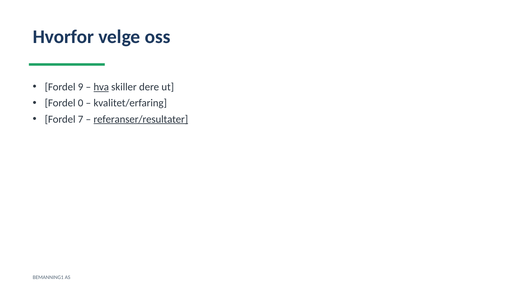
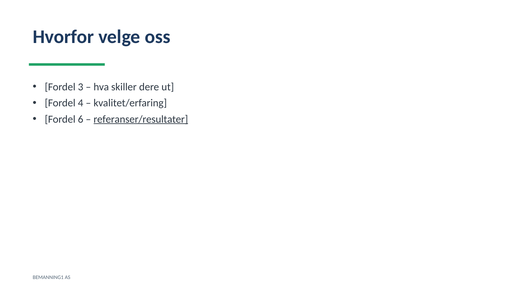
9: 9 -> 3 (81, 87)
hva underline: present -> none (101, 87)
0: 0 -> 4 (81, 103)
7: 7 -> 6 (81, 119)
